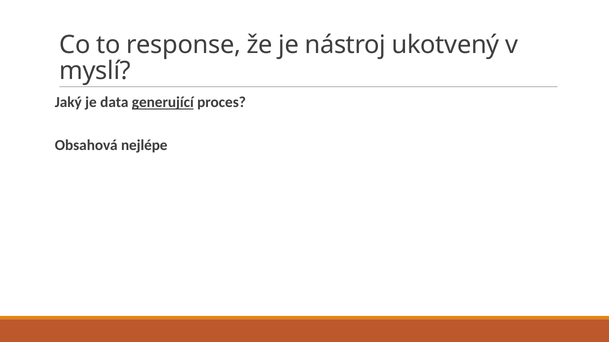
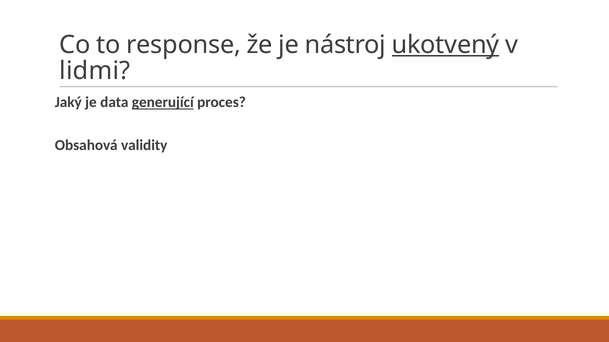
ukotvený underline: none -> present (446, 45)
myslí: myslí -> lidmi (95, 71)
nejlépe: nejlépe -> validity (144, 145)
